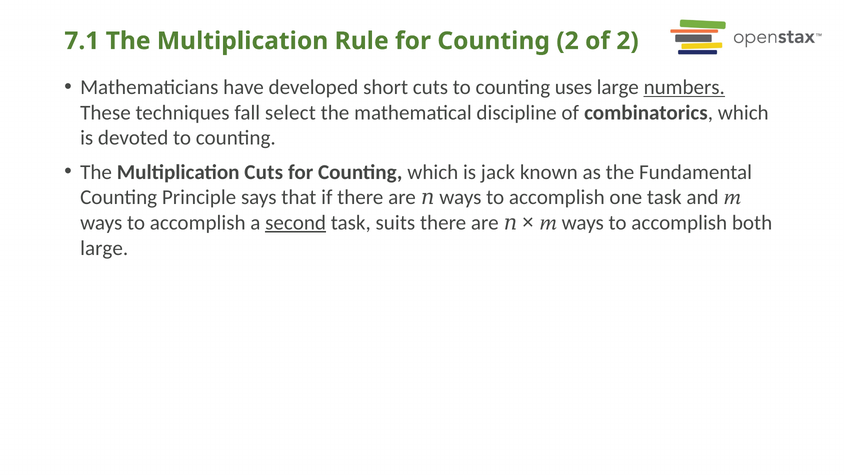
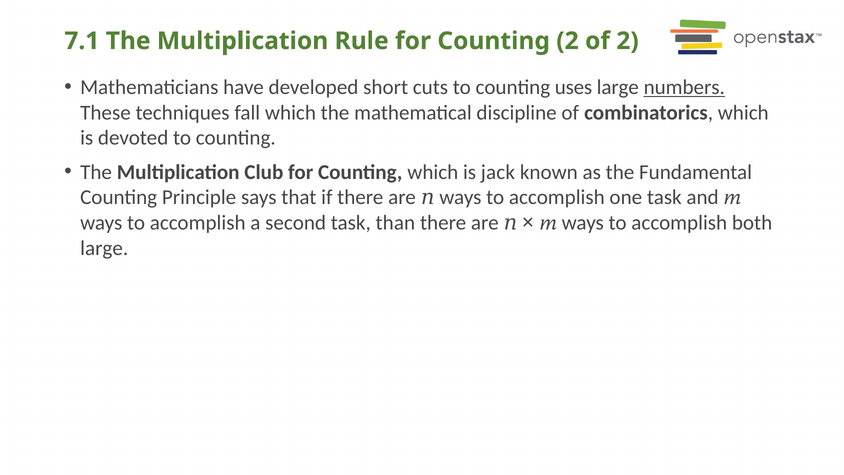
fall select: select -> which (290, 113)
Multiplication Cuts: Cuts -> Club (264, 172)
second underline: present -> none (296, 223)
suits: suits -> than (395, 223)
